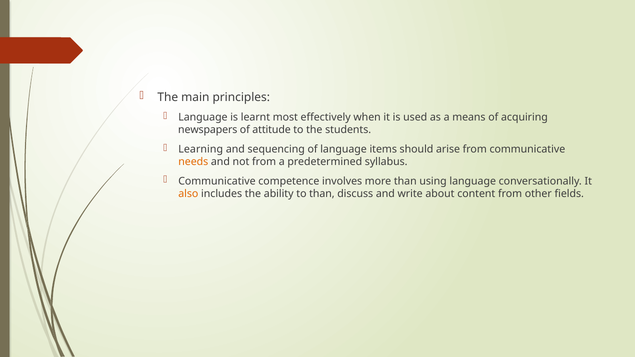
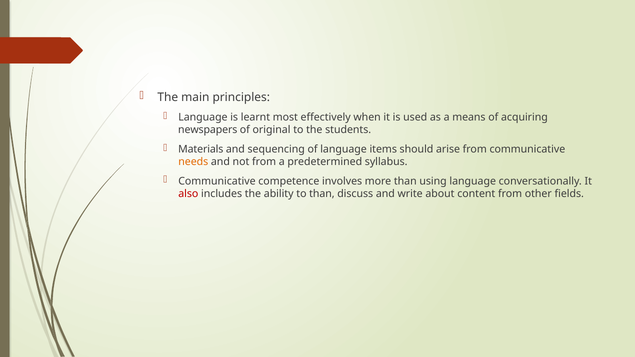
attitude: attitude -> original (271, 130)
Learning: Learning -> Materials (201, 149)
also colour: orange -> red (188, 194)
